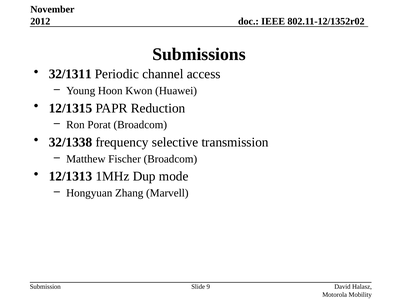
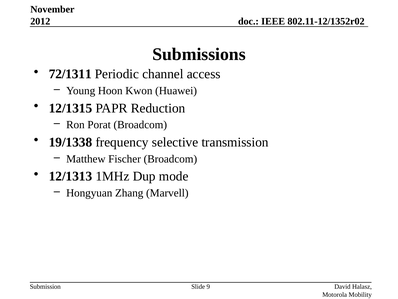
32/1311: 32/1311 -> 72/1311 (70, 74)
32/1338: 32/1338 -> 19/1338 (71, 142)
